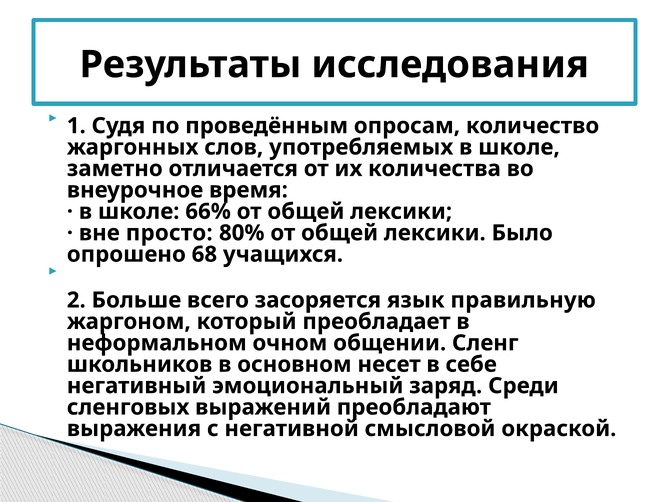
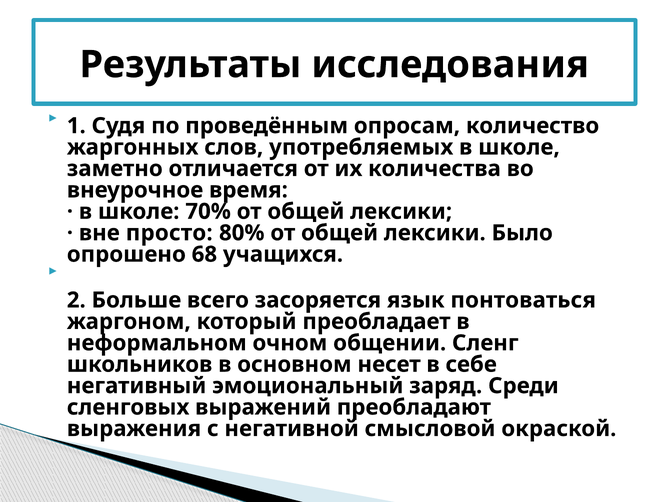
66%: 66% -> 70% (208, 211)
правильную: правильную -> понтоваться (523, 300)
